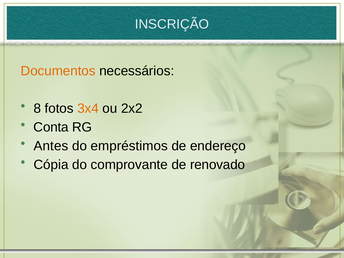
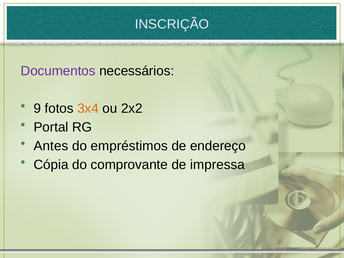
Documentos colour: orange -> purple (58, 71)
8: 8 -> 9 (37, 108)
Conta: Conta -> Portal (51, 127)
renovado: renovado -> impressa (217, 165)
